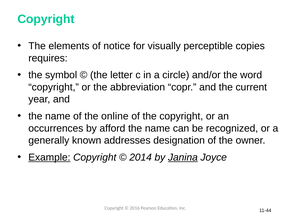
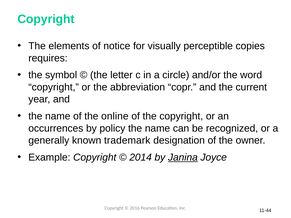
afford: afford -> policy (112, 128)
addresses: addresses -> trademark (127, 141)
Example underline: present -> none (49, 158)
